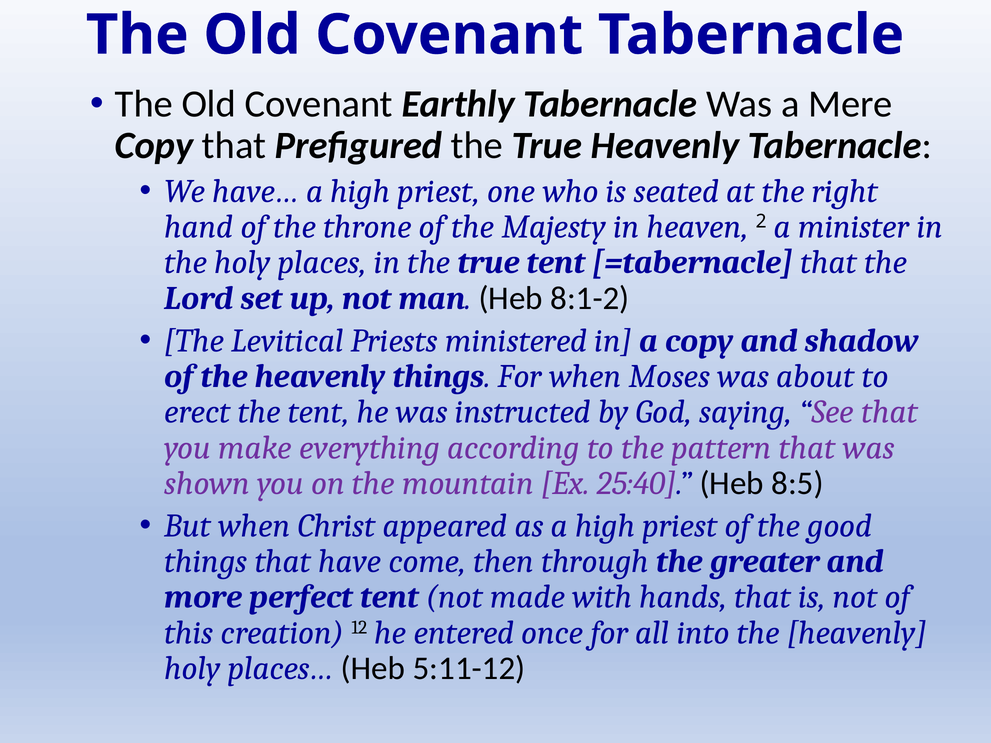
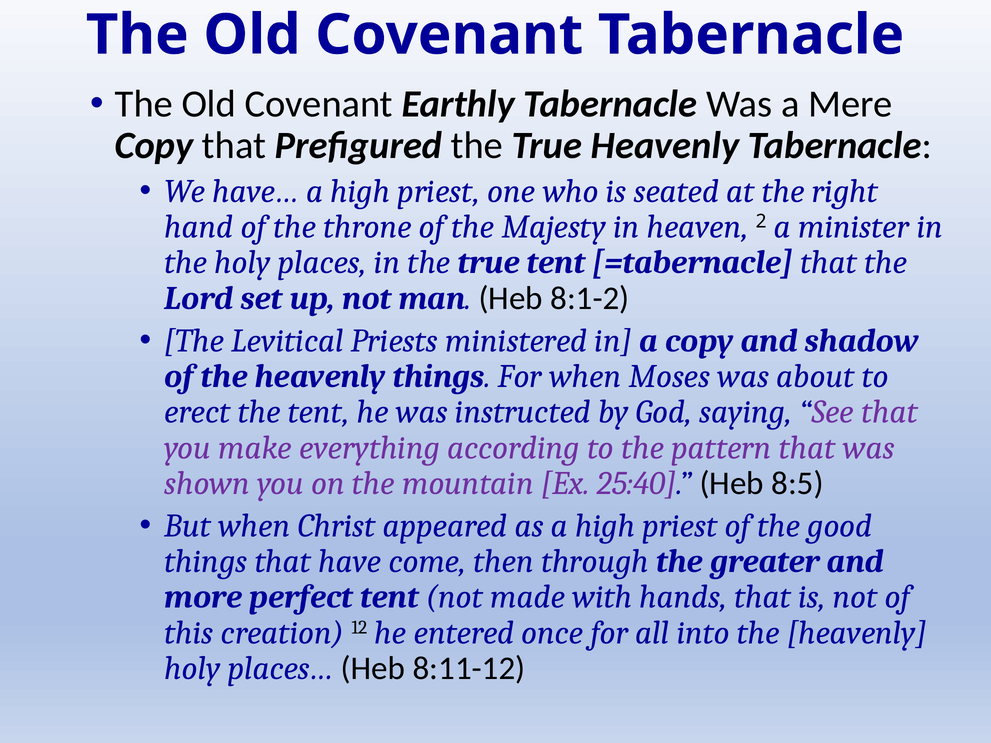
5:11-12: 5:11-12 -> 8:11-12 (469, 669)
